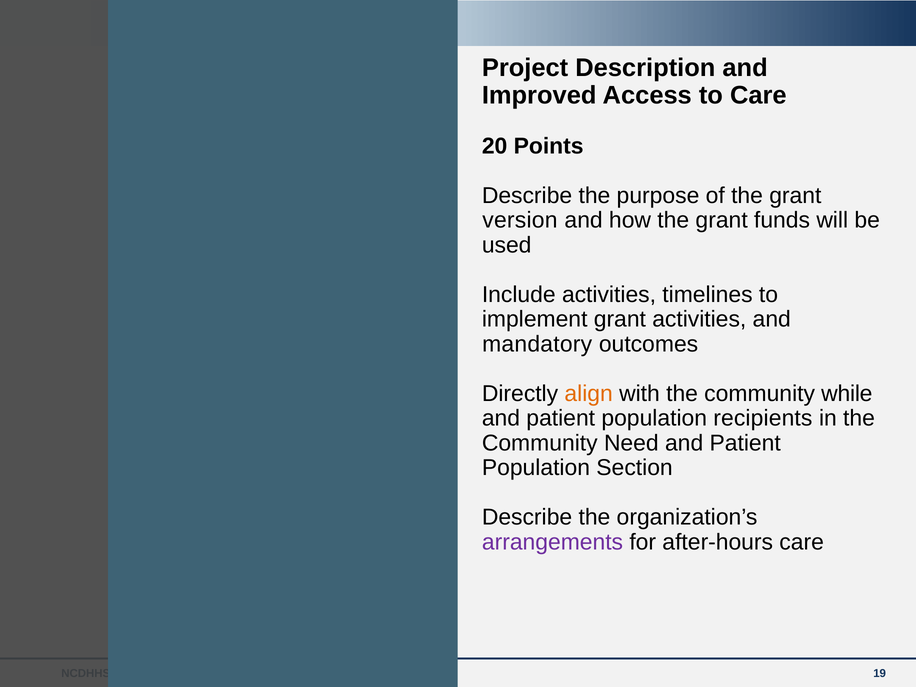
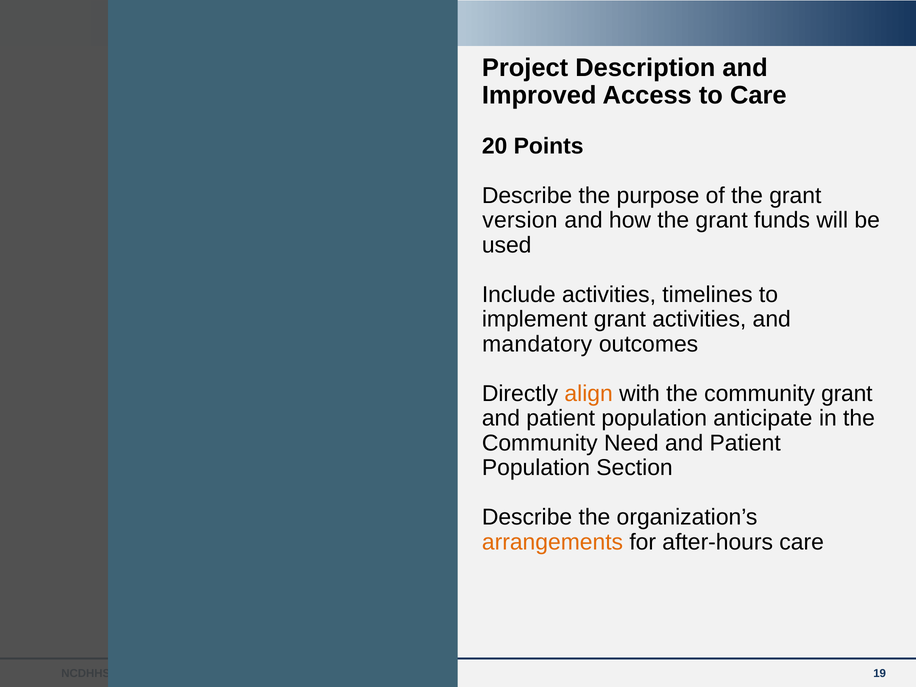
community while: while -> grant (847, 394)
recipients: recipients -> anticipate (763, 418)
arrangements colour: purple -> orange (553, 542)
